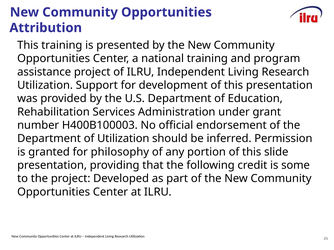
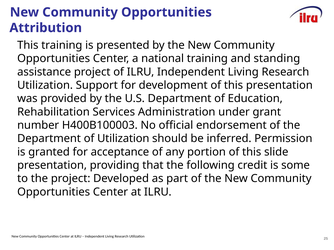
program: program -> standing (277, 59)
philosophy: philosophy -> acceptance (120, 152)
